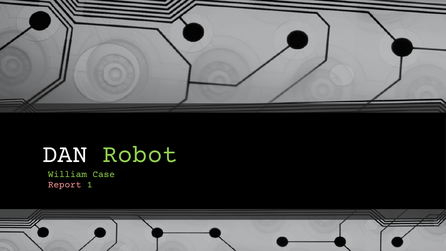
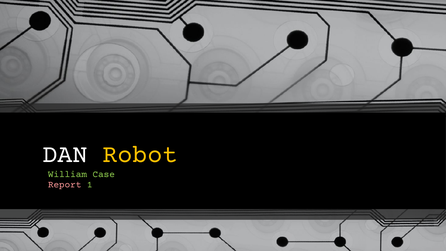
Robot colour: light green -> yellow (140, 154)
